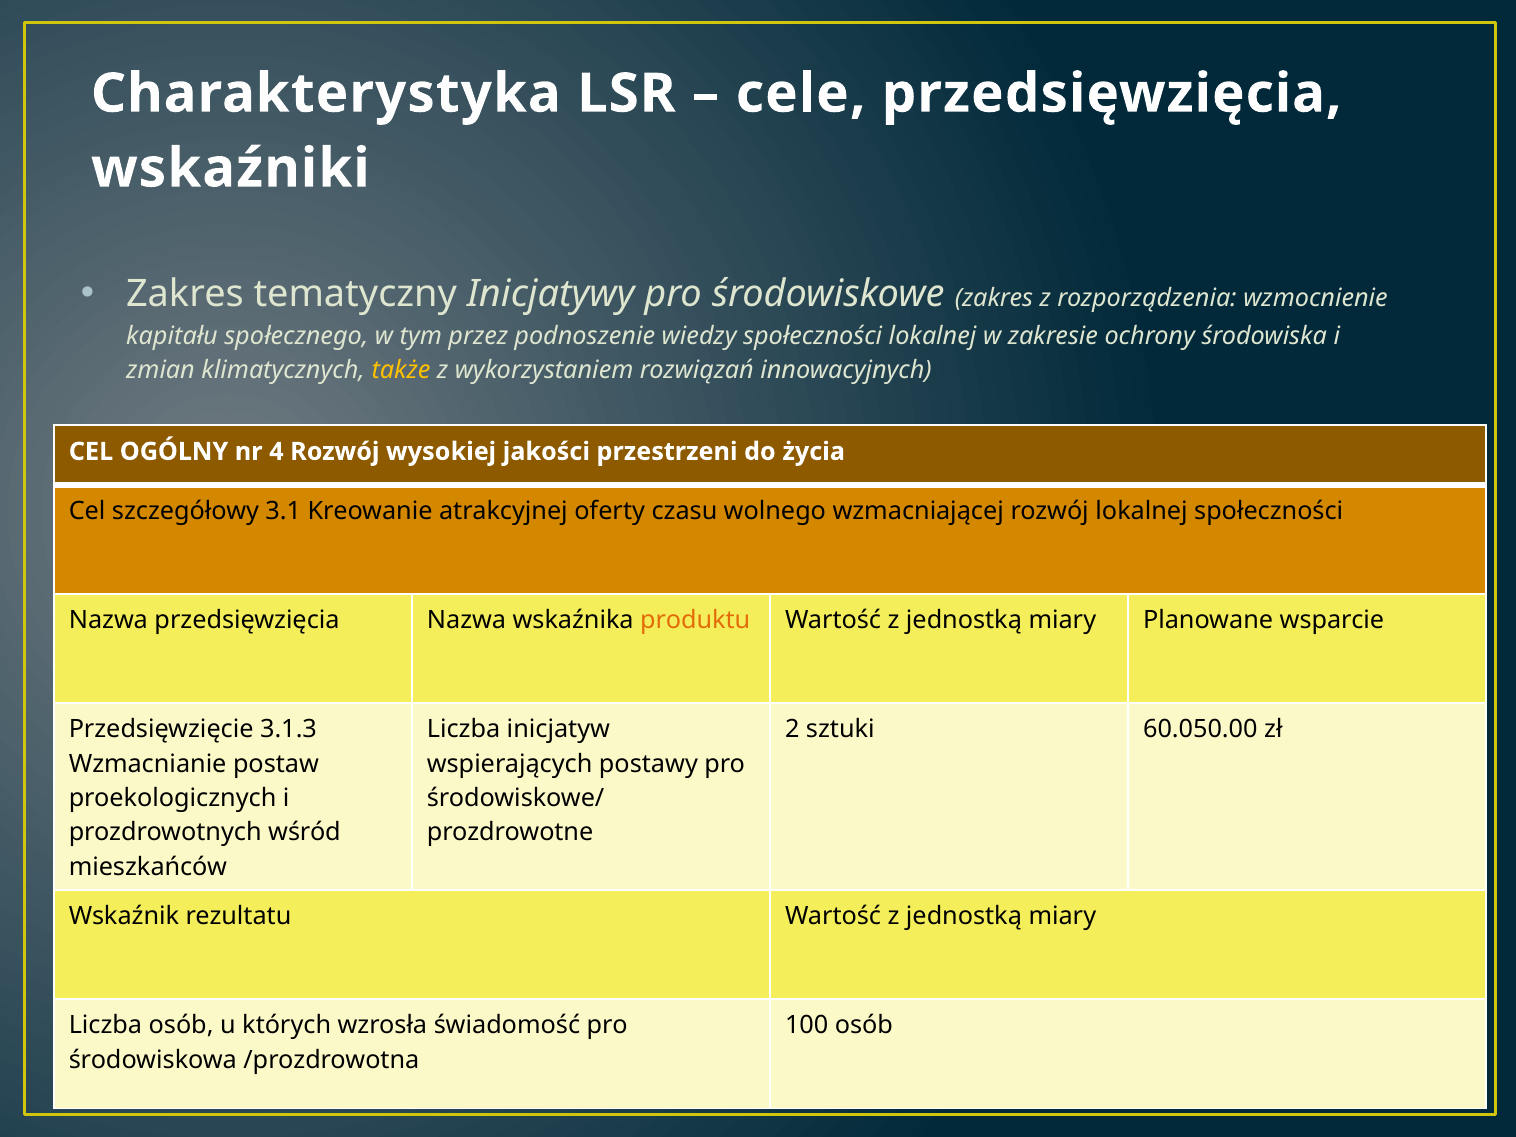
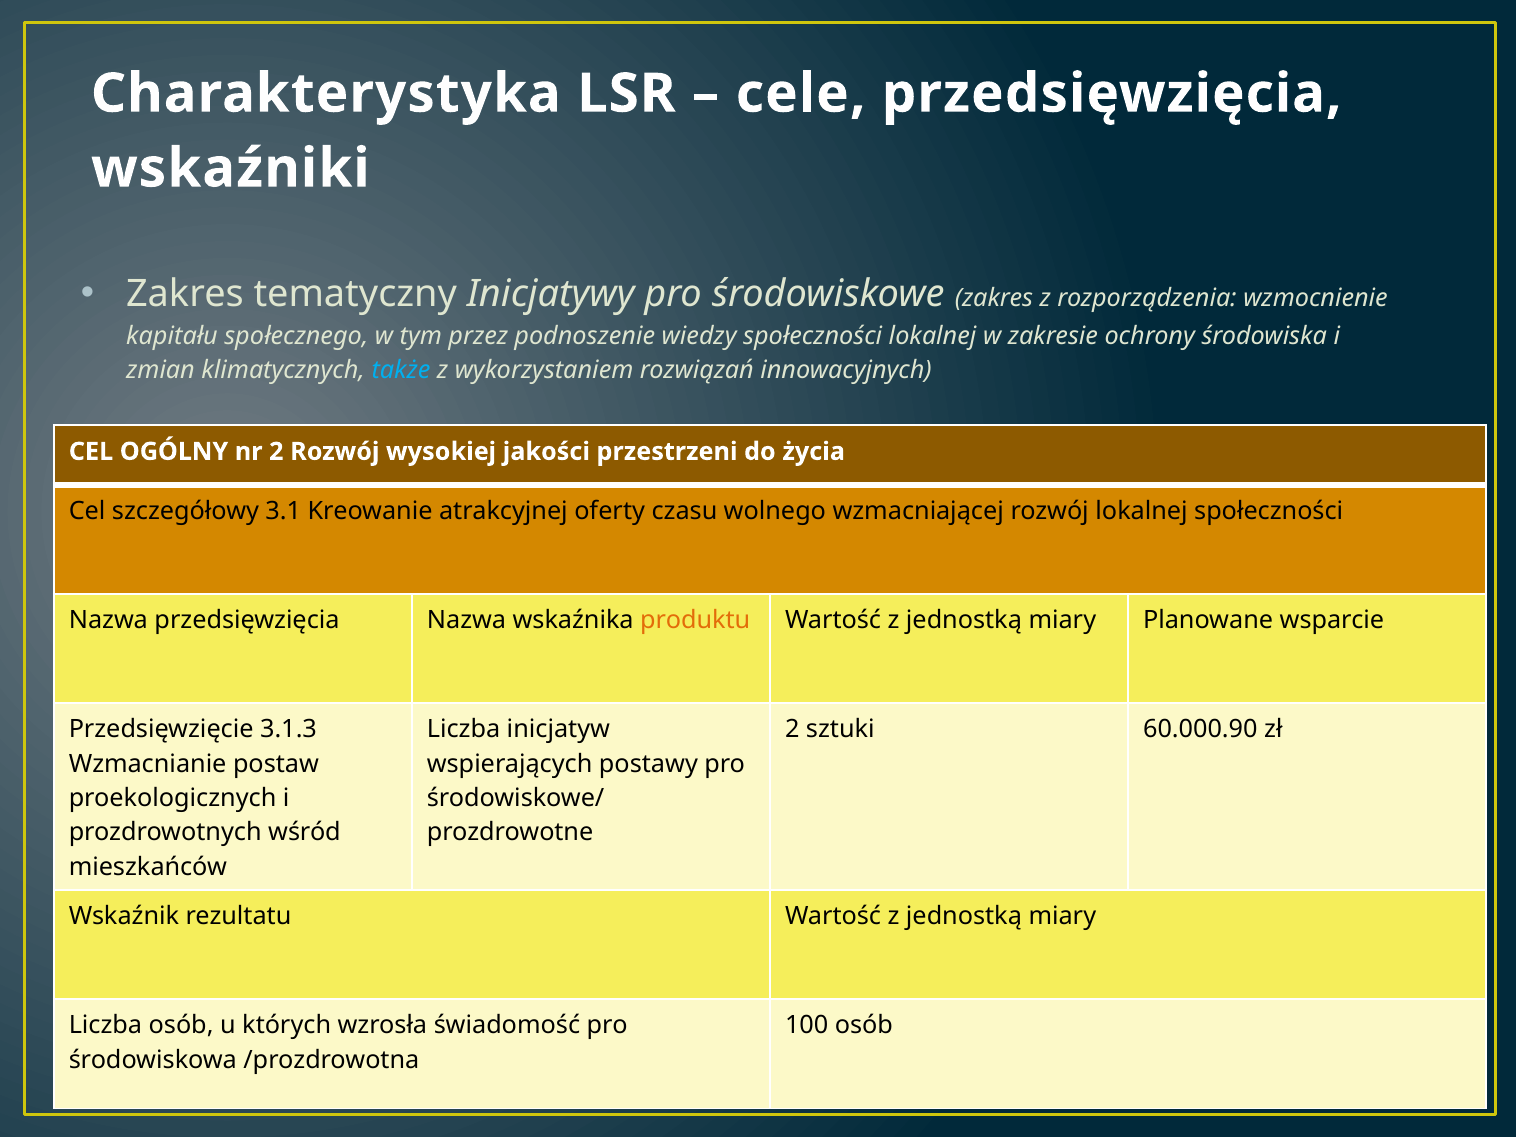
także colour: yellow -> light blue (401, 370)
nr 4: 4 -> 2 (276, 452)
60.050.00: 60.050.00 -> 60.000.90 (1200, 729)
